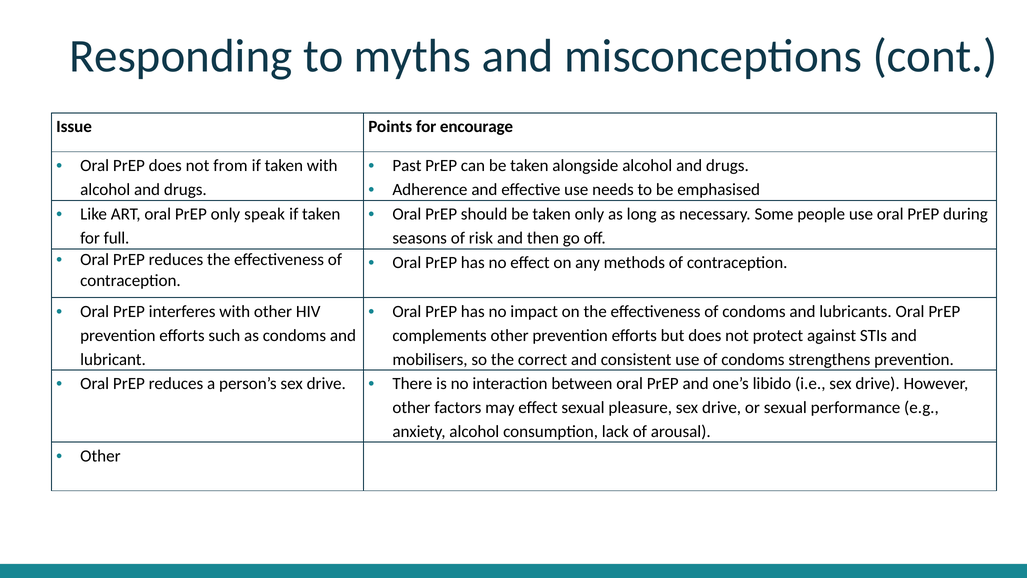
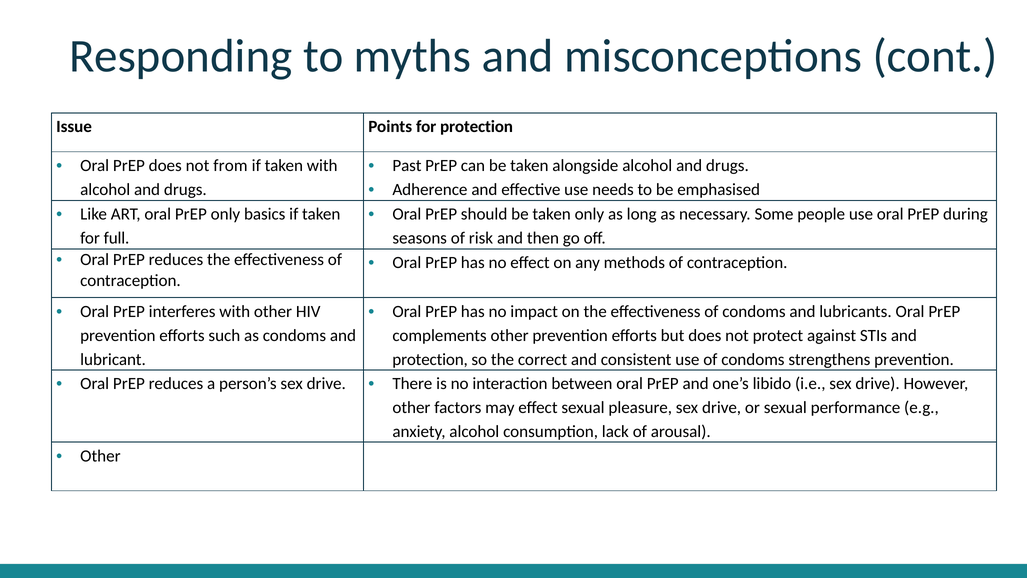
for encourage: encourage -> protection (477, 127)
speak: speak -> basics (265, 214)
mobilisers: mobilisers -> protection (430, 359)
